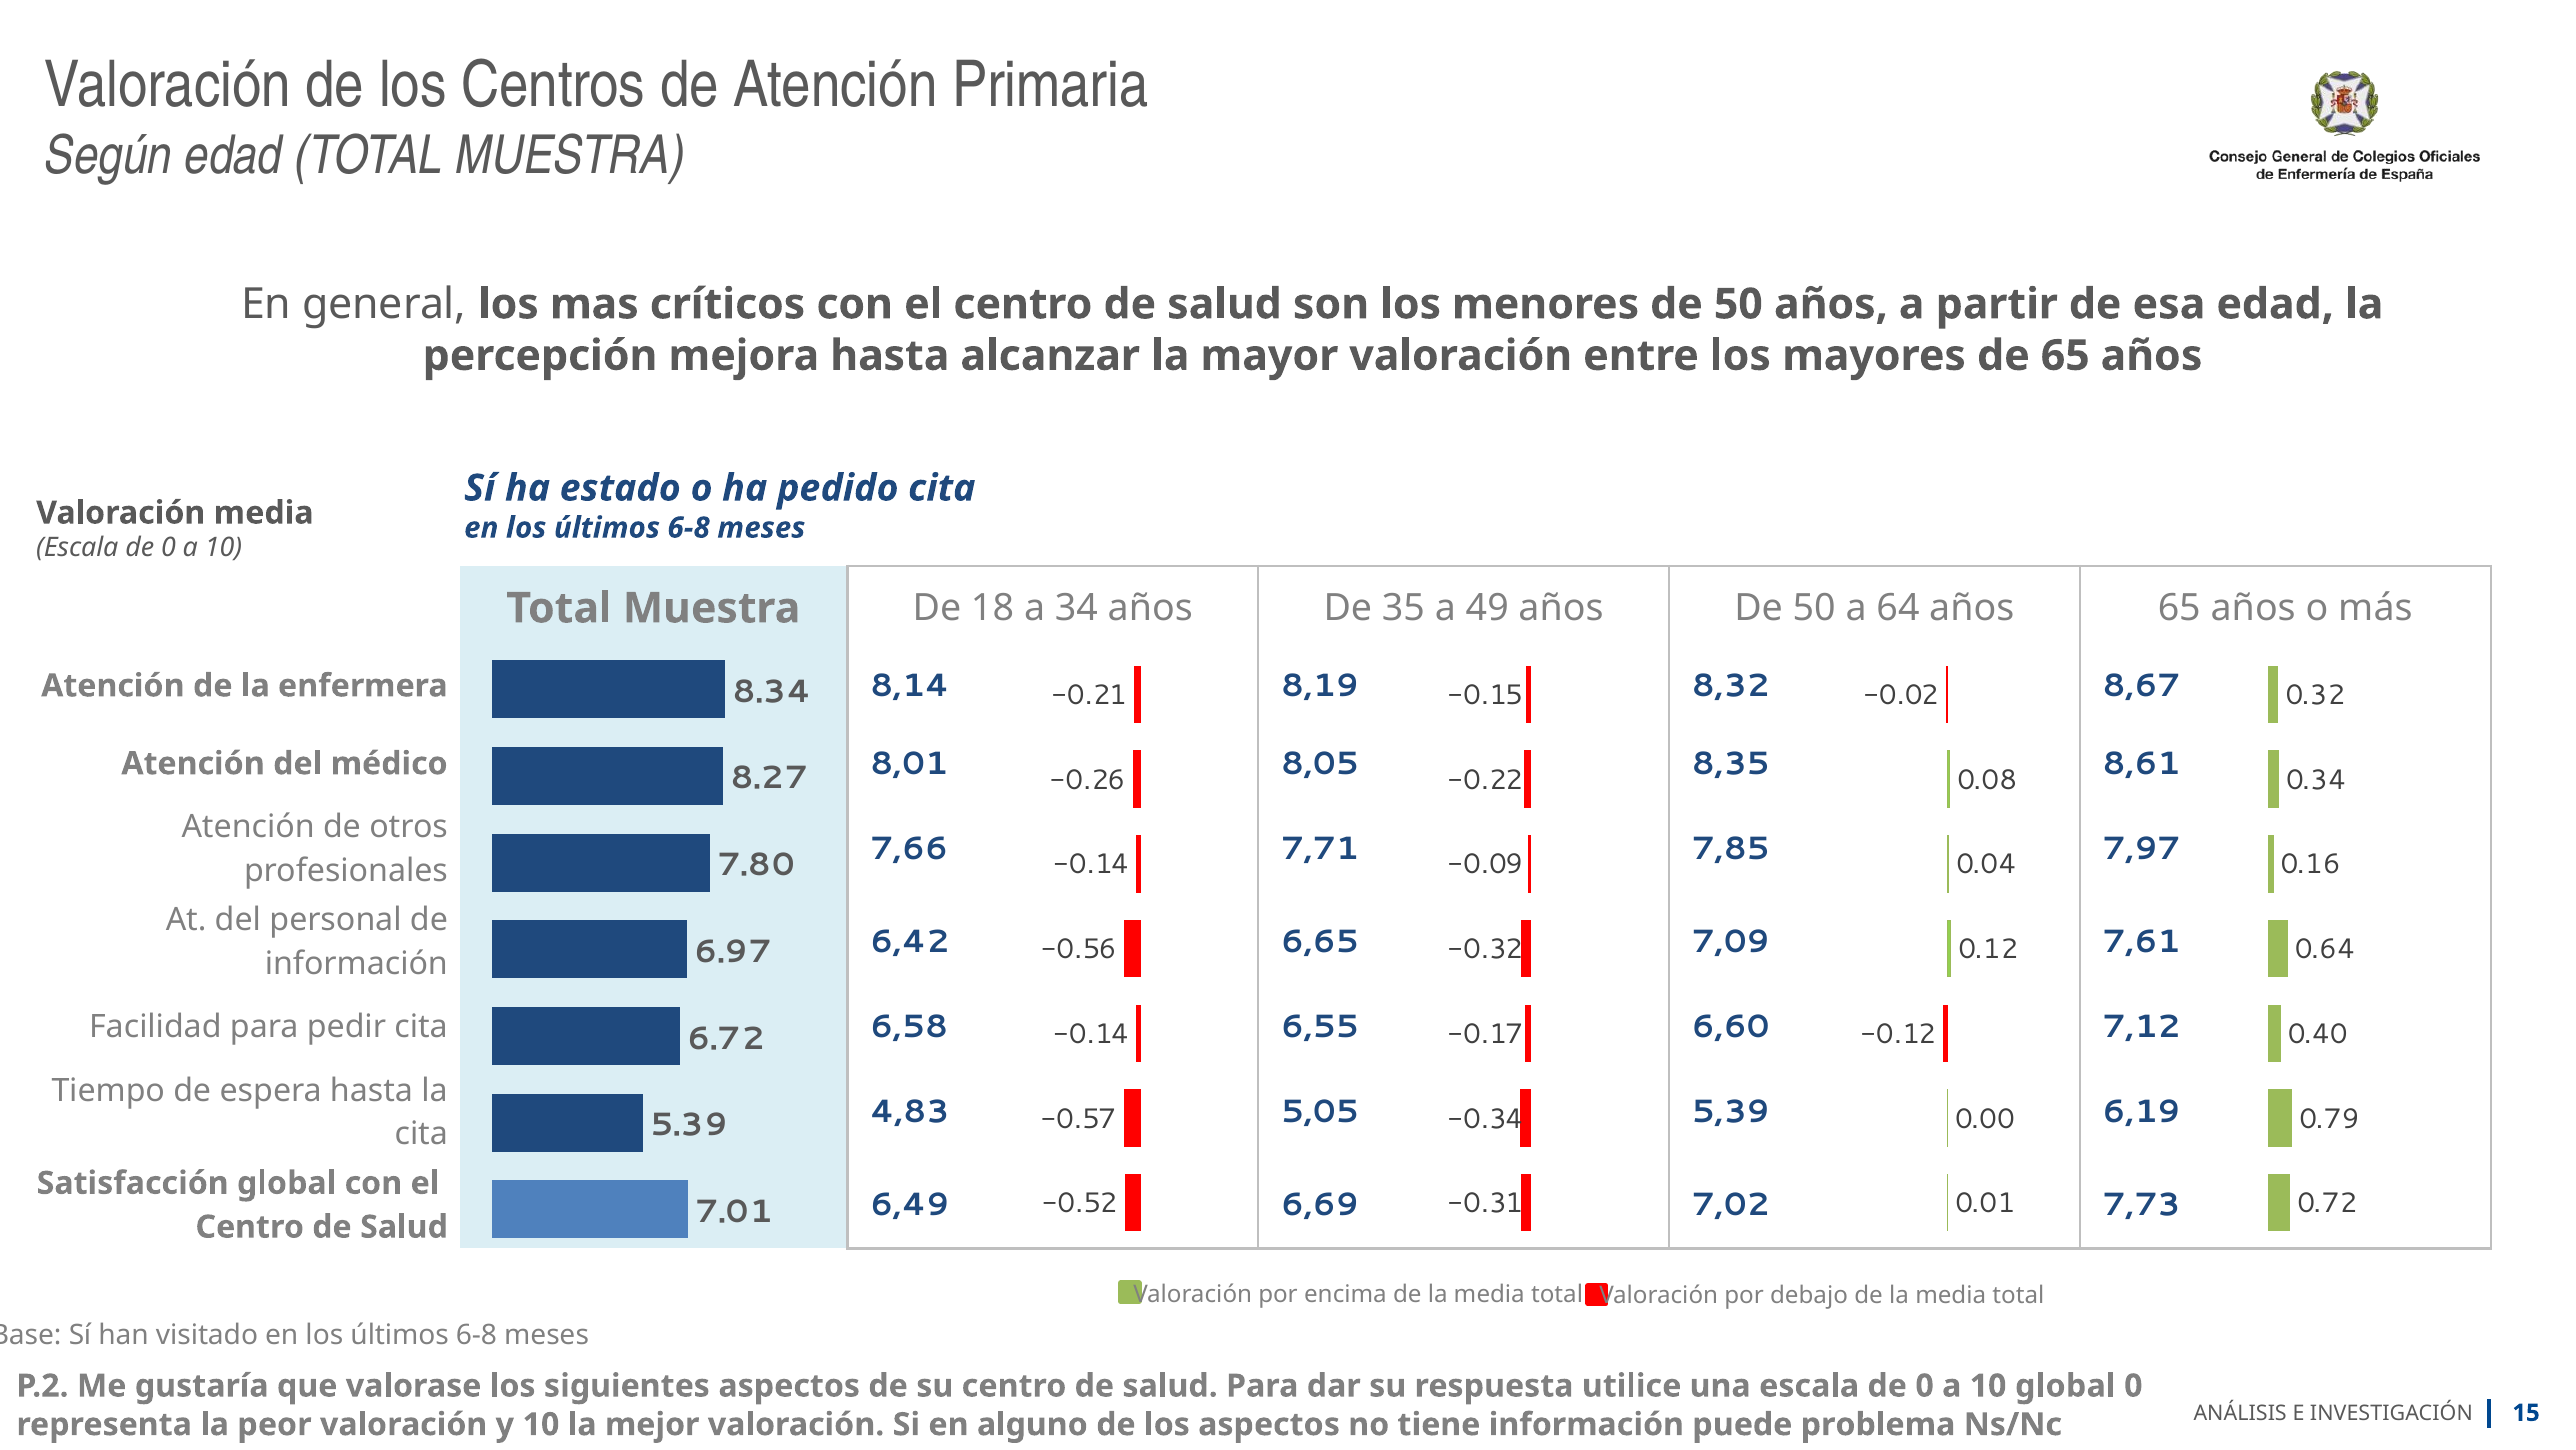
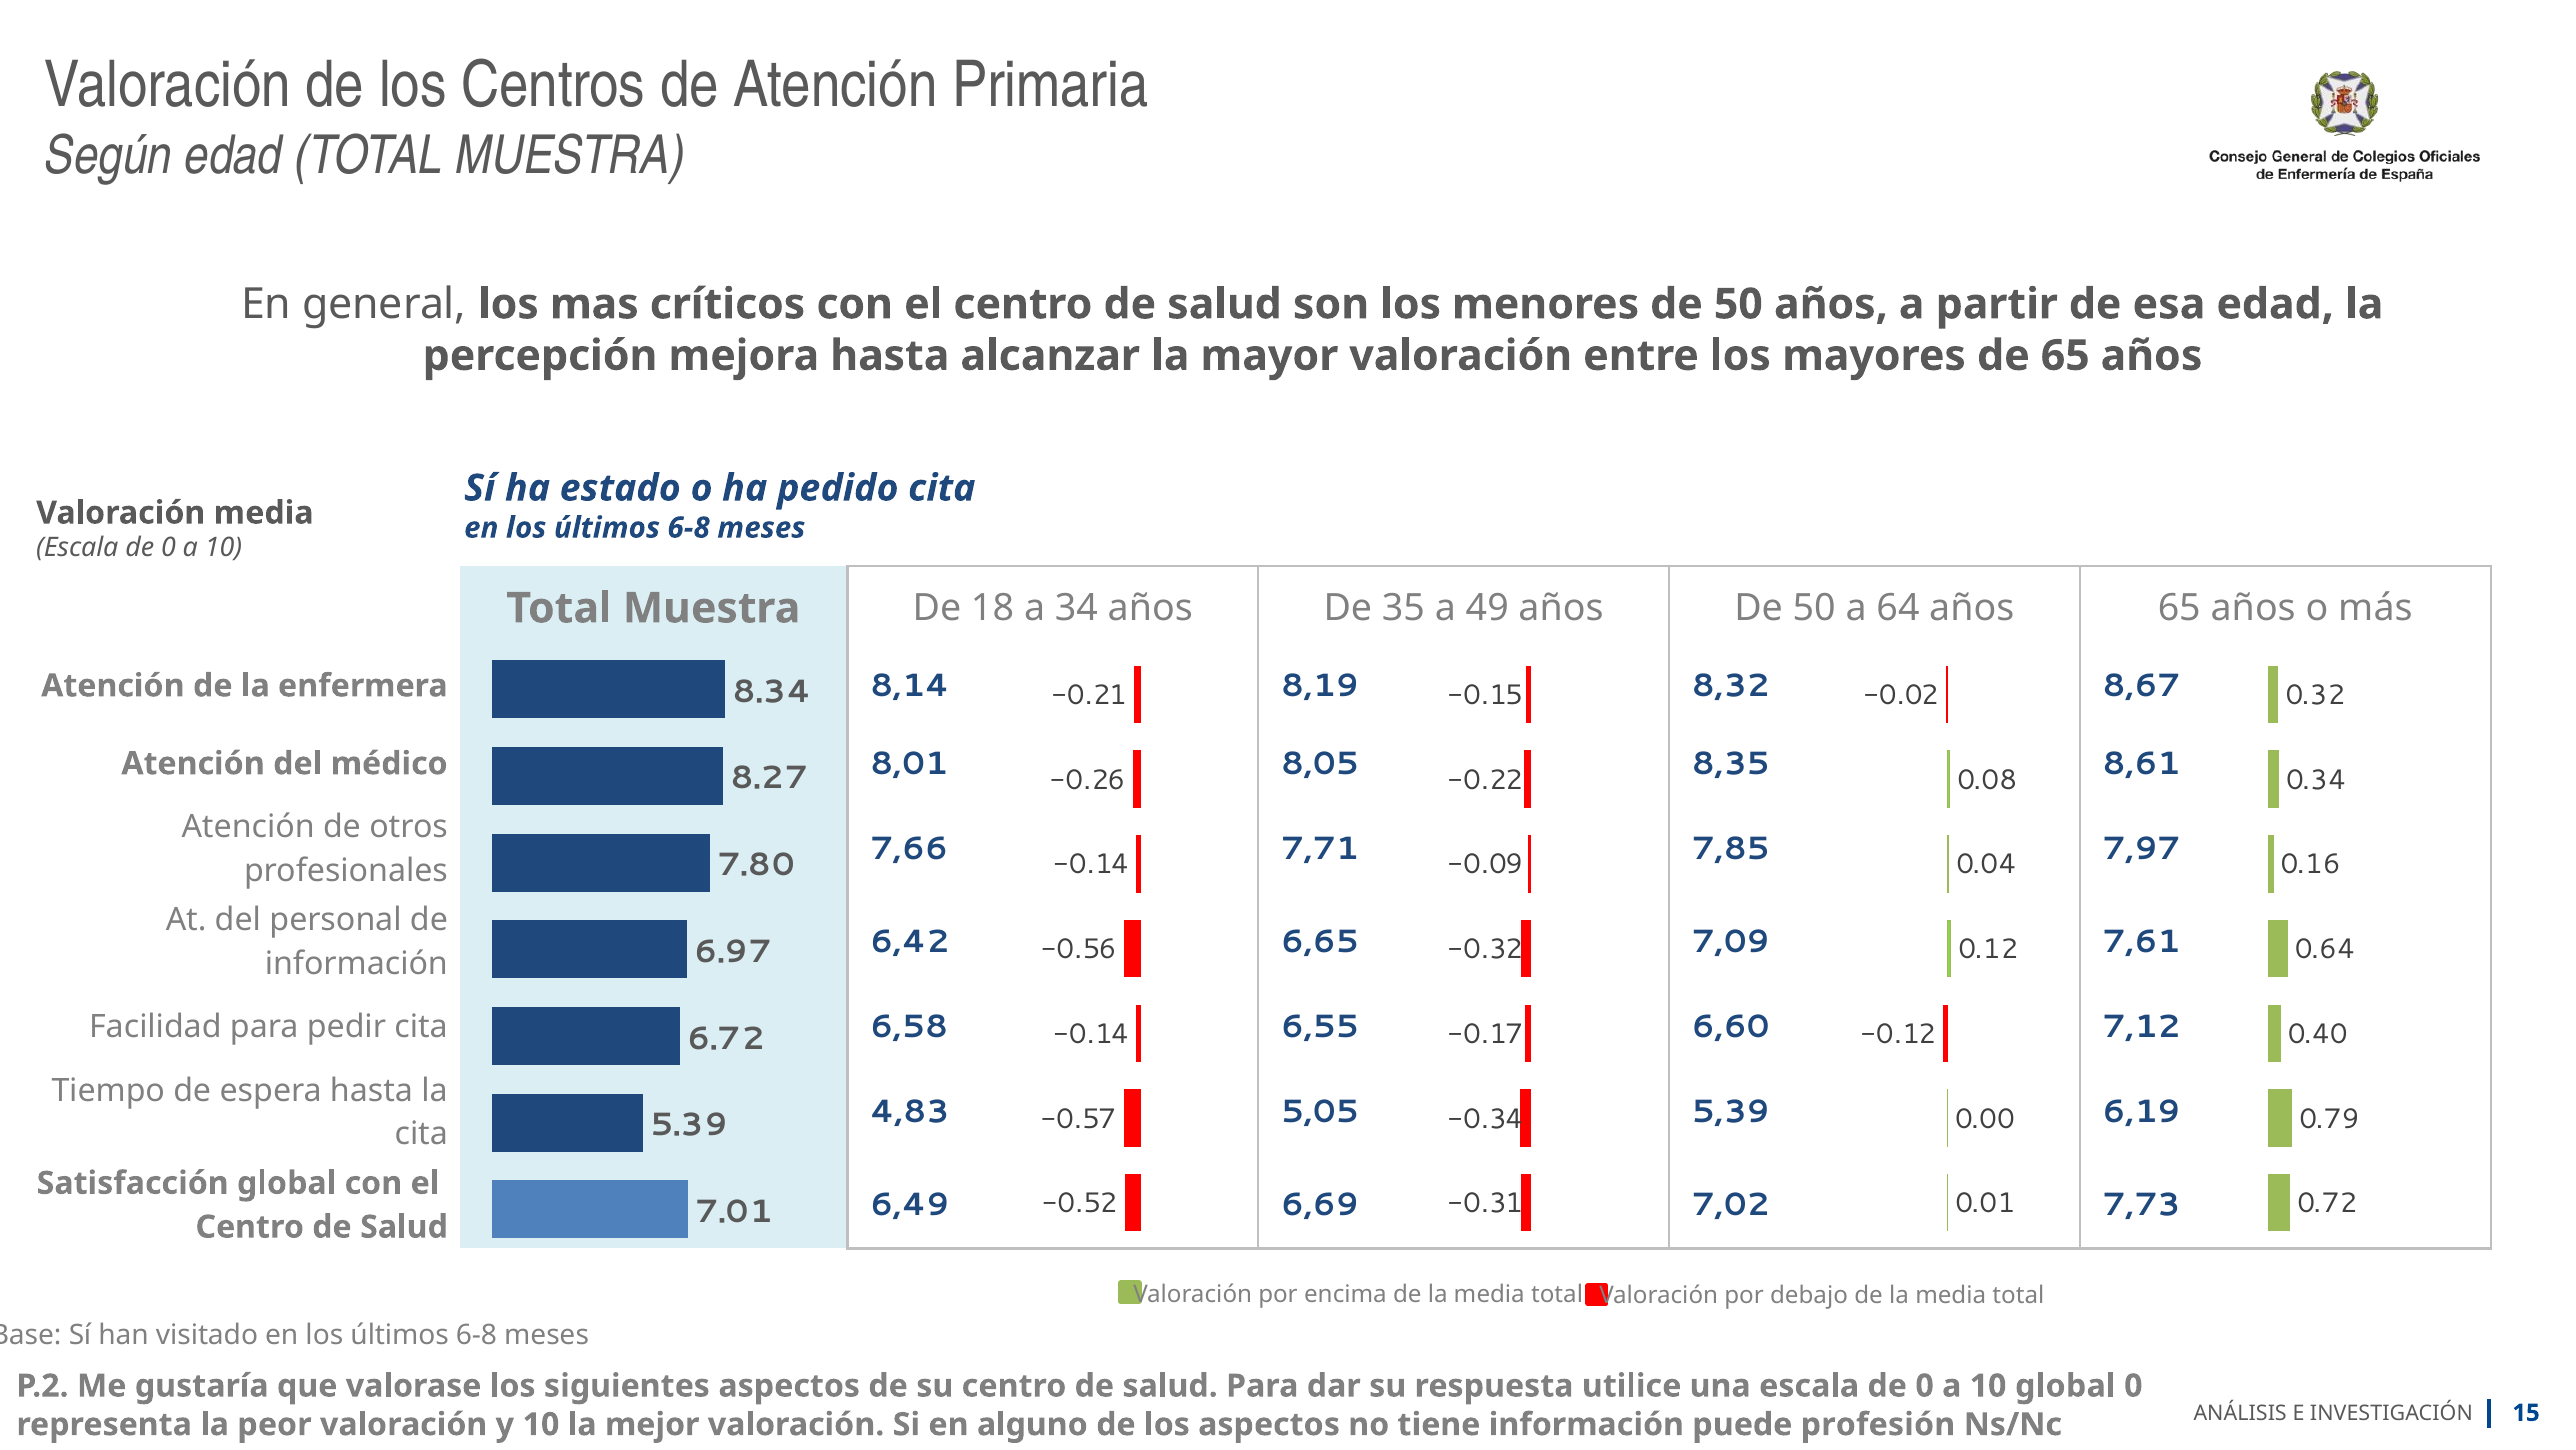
problema: problema -> profesión (1878, 1424)
